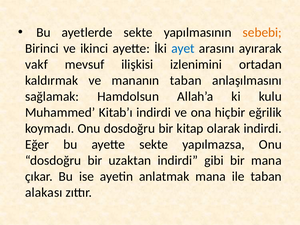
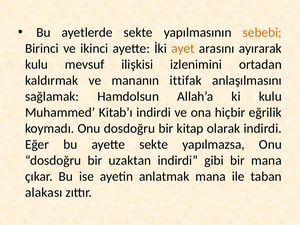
ayet colour: blue -> orange (183, 48)
vakf: vakf -> kulu (37, 64)
mananın taban: taban -> ittifak (186, 80)
